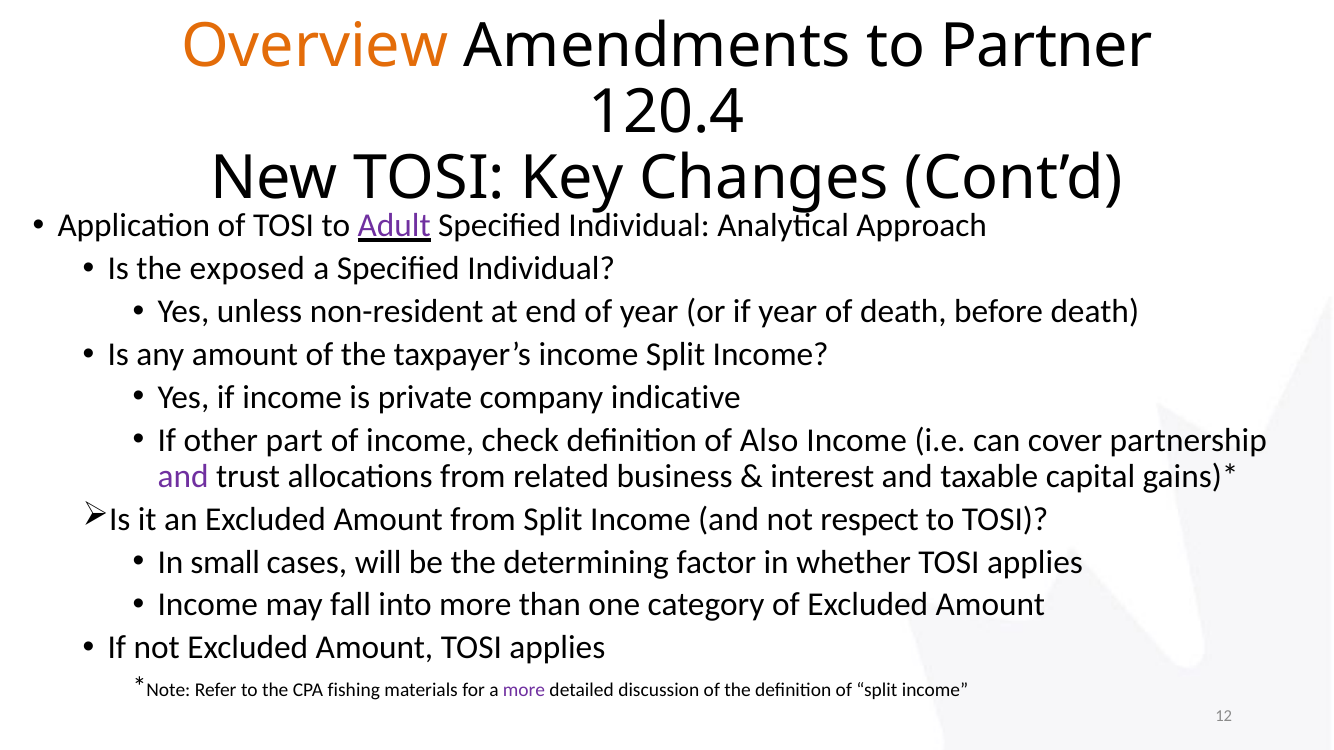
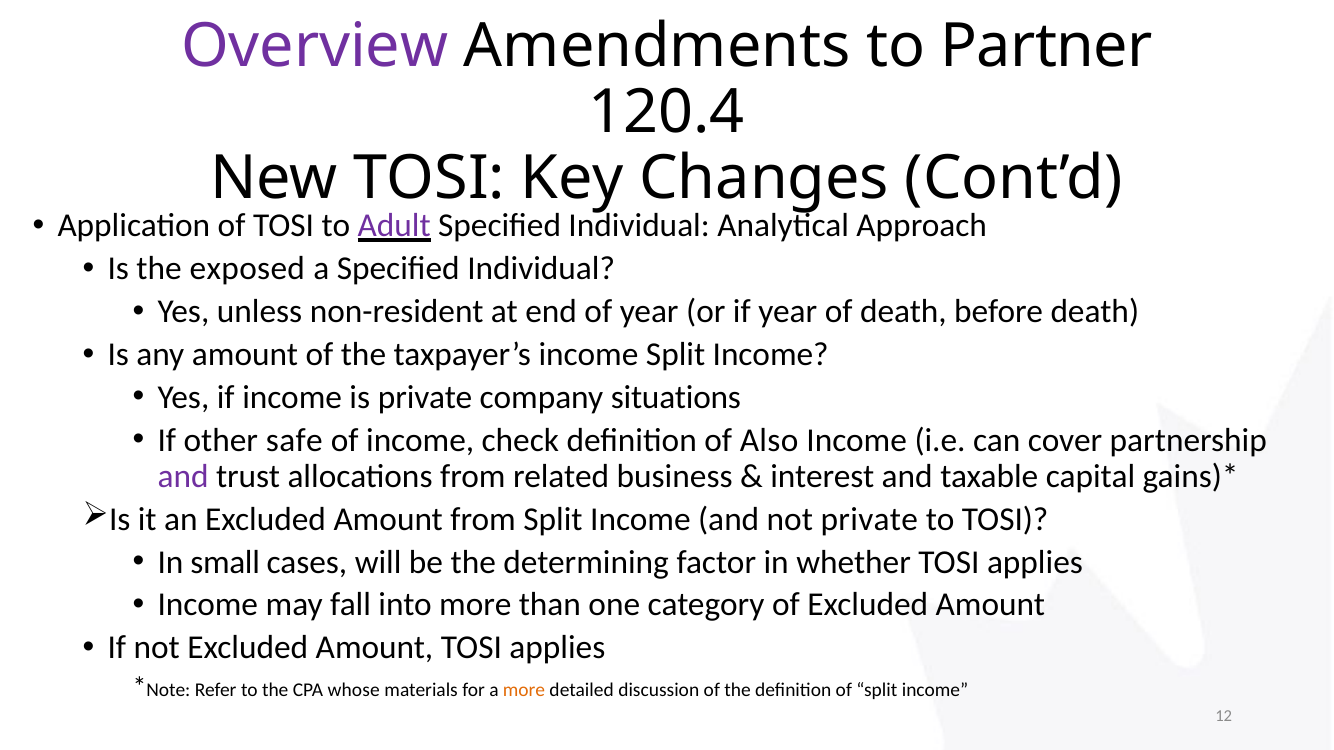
Overview colour: orange -> purple (315, 46)
indicative: indicative -> situations (676, 397)
part: part -> safe (294, 440)
not respect: respect -> private (869, 519)
fishing: fishing -> whose (354, 691)
more colour: purple -> orange (524, 691)
